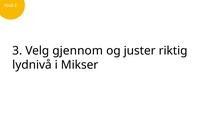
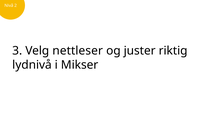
gjennom: gjennom -> nettleser (78, 51)
